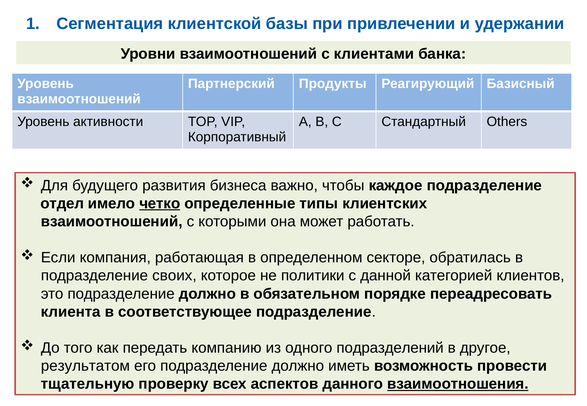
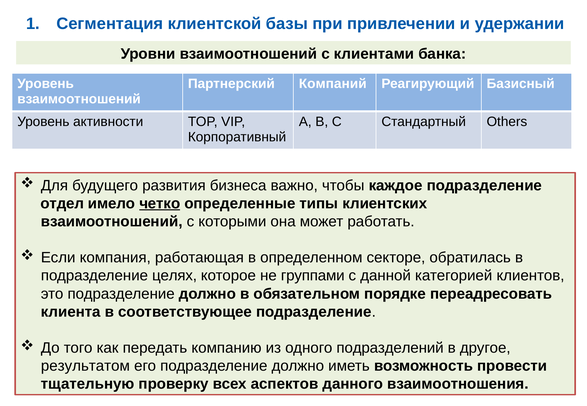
Продукты: Продукты -> Компаний (333, 84)
своих: своих -> целях (175, 276)
политики: политики -> группами (313, 276)
взаимоотношения underline: present -> none (458, 384)
